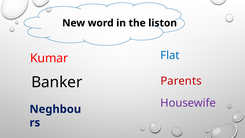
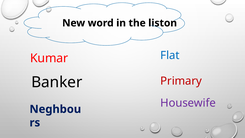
Parents: Parents -> Primary (181, 81)
